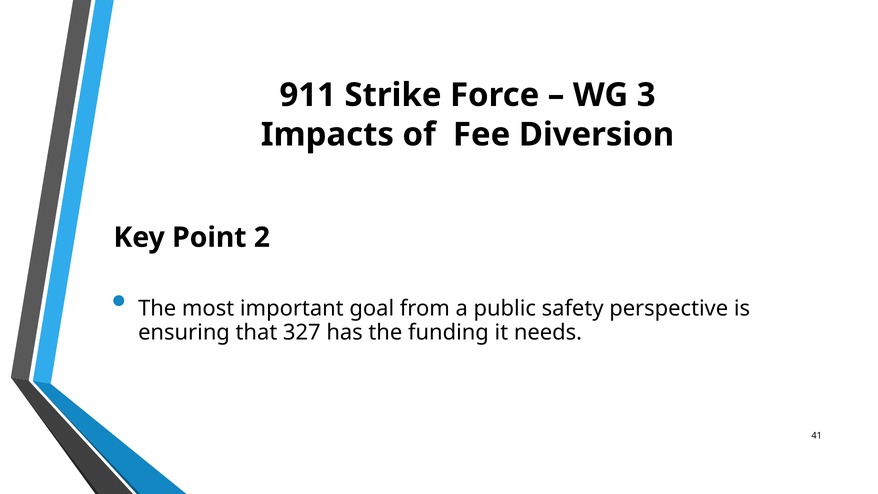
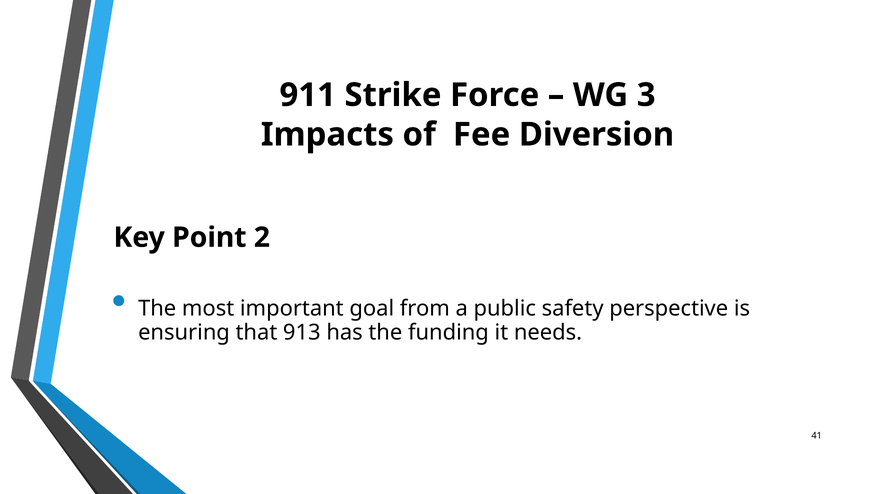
327: 327 -> 913 (302, 332)
